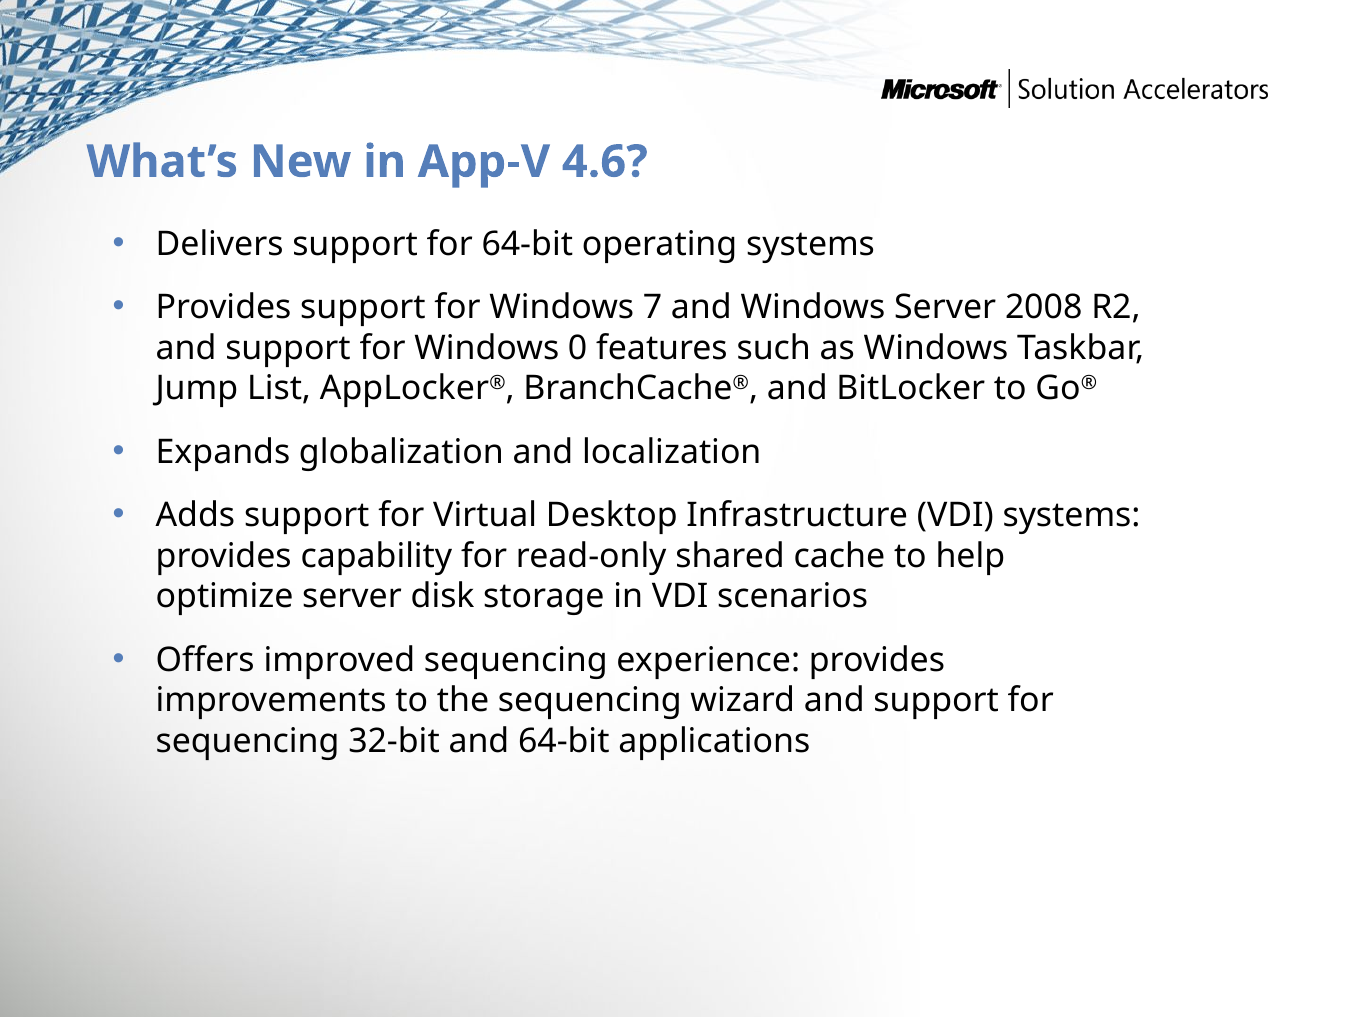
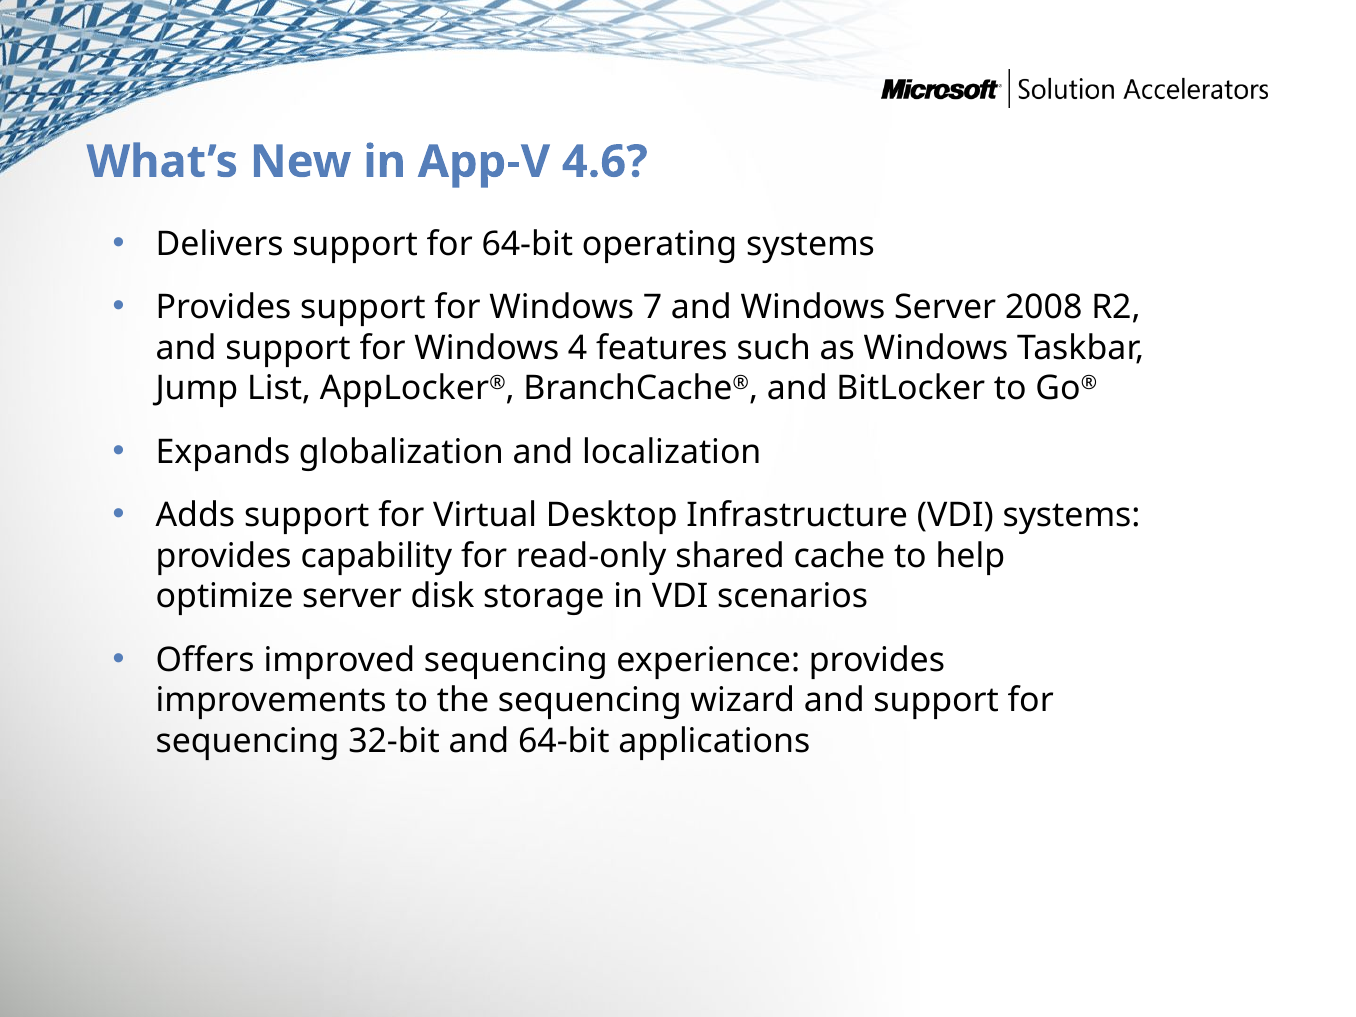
0: 0 -> 4 (578, 348)
